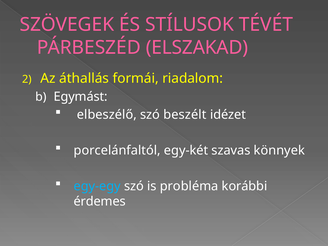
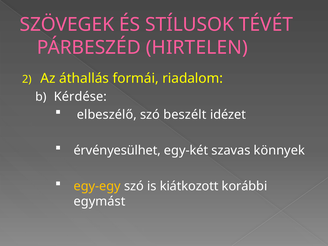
ELSZAKAD: ELSZAKAD -> HIRTELEN (197, 47)
Egymást: Egymást -> Kérdése (80, 97)
porcelánfaltól: porcelánfaltól -> érvényesülhet (117, 150)
egy-egy colour: light blue -> yellow (97, 186)
probléma: probléma -> kiátkozott (189, 186)
érdemes: érdemes -> egymást (100, 201)
